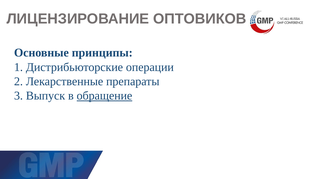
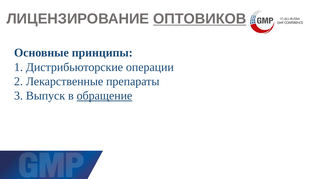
ОПТОВИКОВ underline: none -> present (200, 19)
